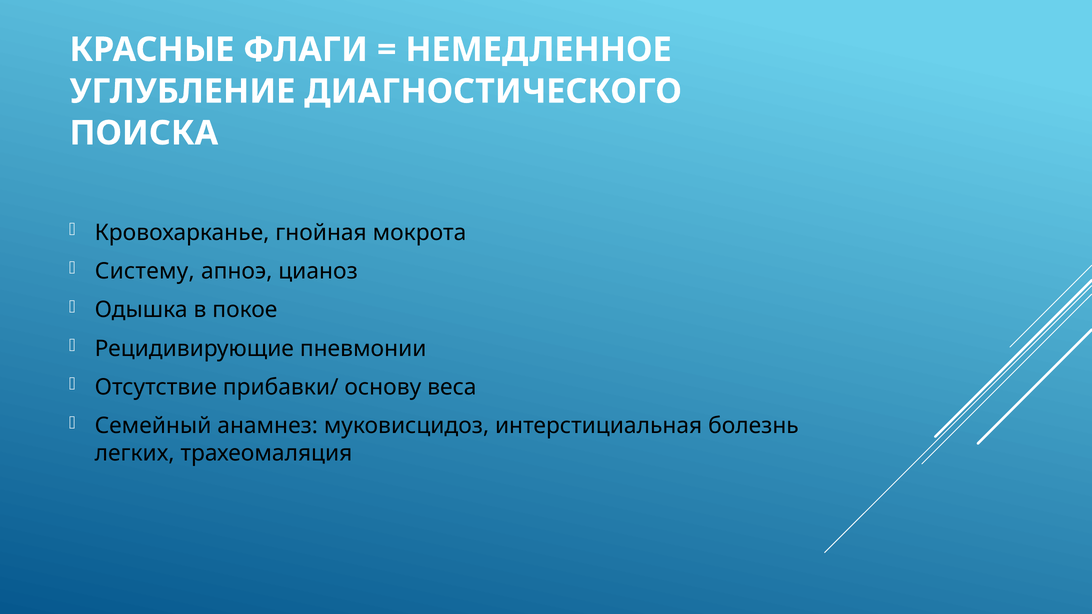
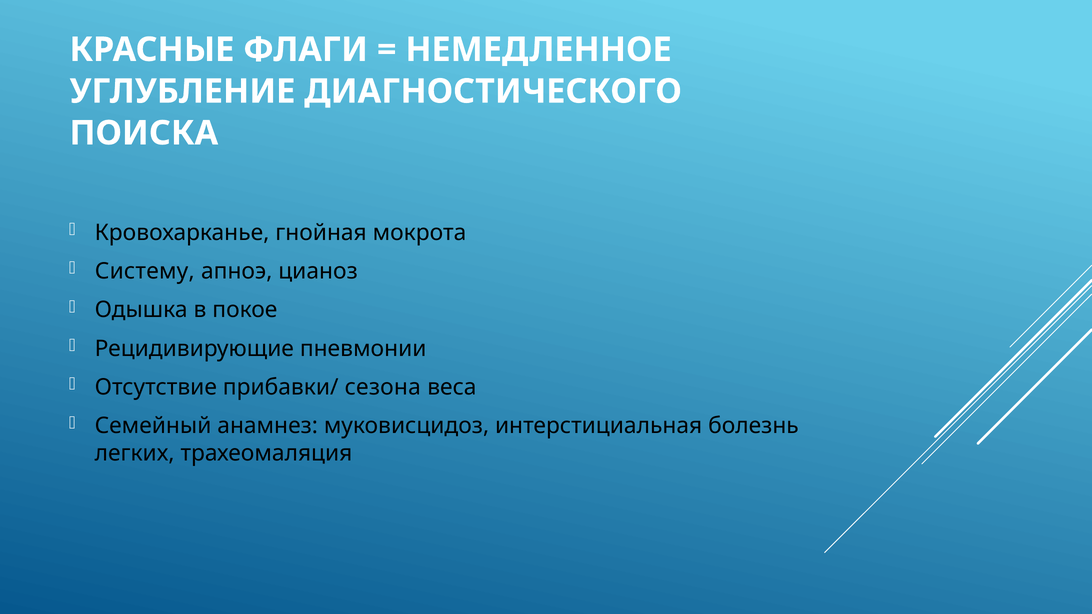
основу: основу -> сезона (383, 387)
